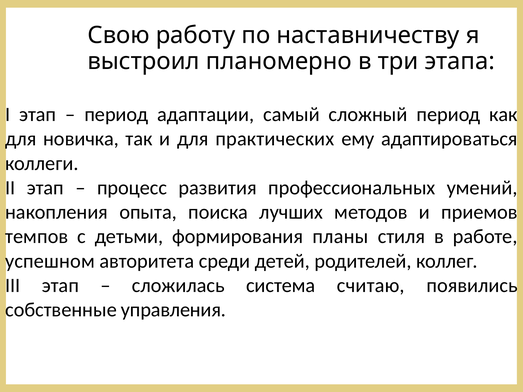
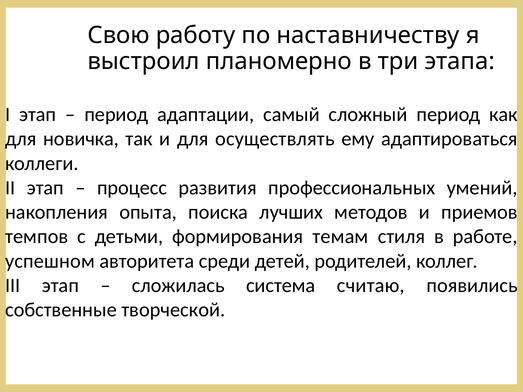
практических: практических -> осуществлять (275, 139)
планы: планы -> темам (340, 237)
управления: управления -> творческой (173, 310)
